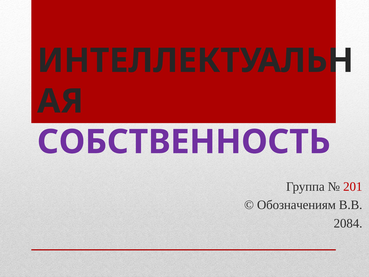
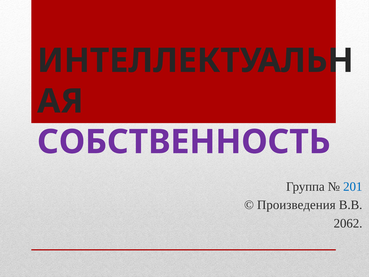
201 colour: red -> blue (353, 187)
Обозначениям: Обозначениям -> Произведения (296, 205)
2084: 2084 -> 2062 (348, 223)
